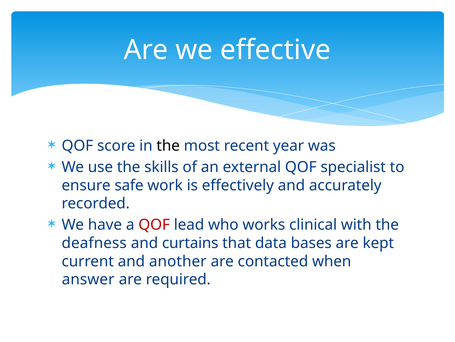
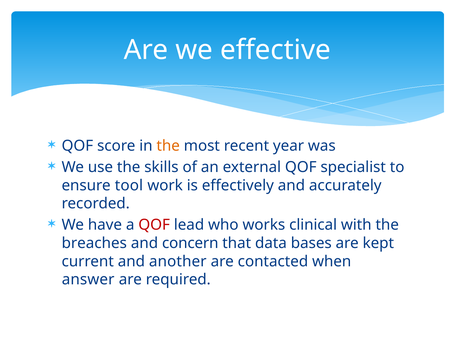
the colour: black -> orange (168, 146)
safe: safe -> tool (129, 185)
deafness: deafness -> breaches (94, 243)
curtains: curtains -> concern (190, 243)
